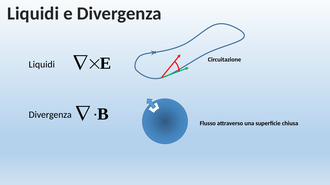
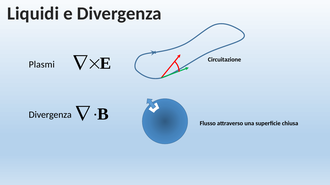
Liquidi: Liquidi -> Plasmi (42, 65)
